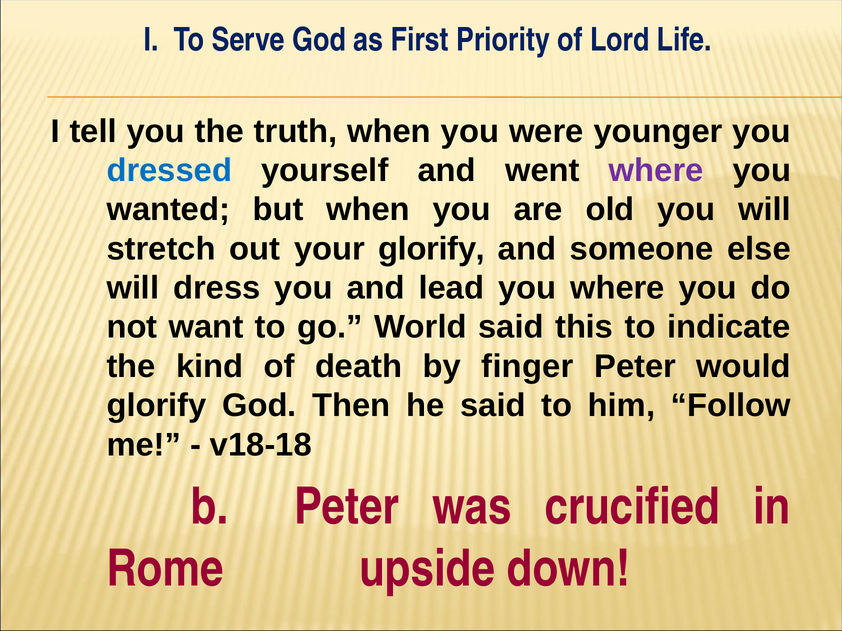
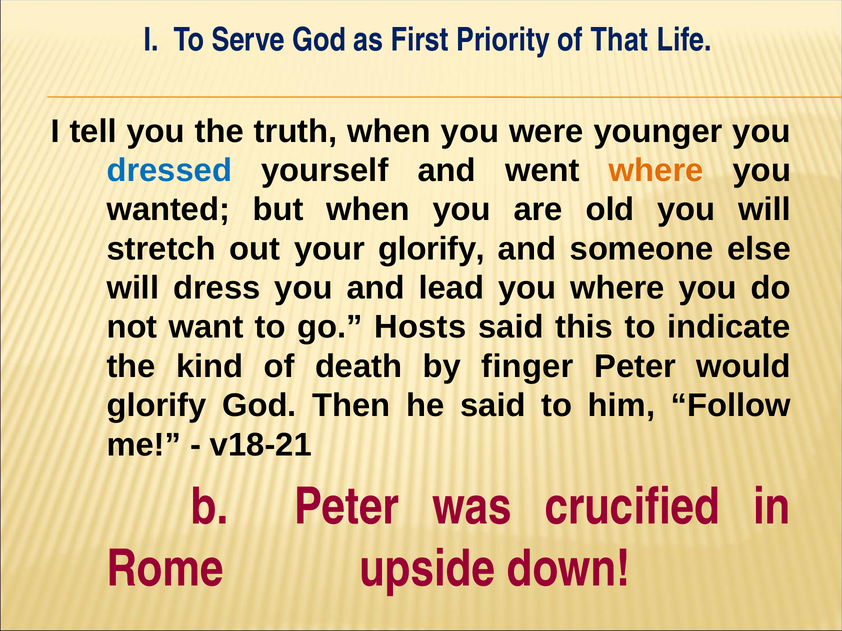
Lord: Lord -> That (620, 40)
where colour: purple -> orange (656, 171)
World: World -> Hosts (420, 327)
v18-18: v18-18 -> v18-21 (261, 445)
